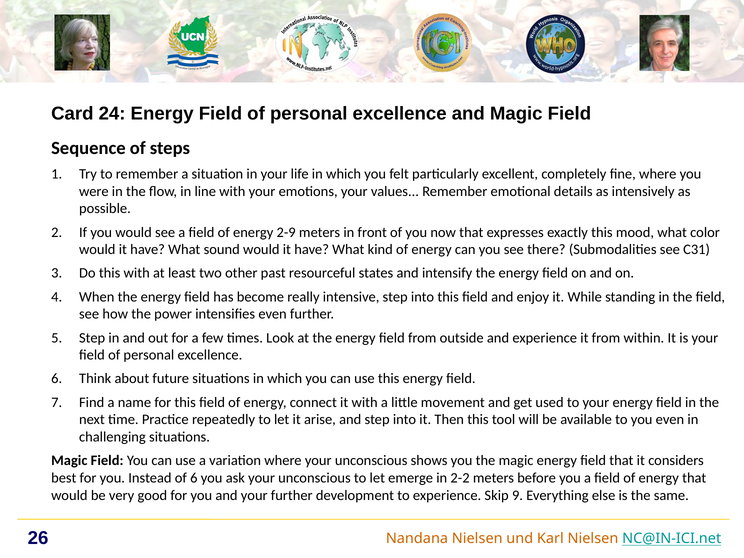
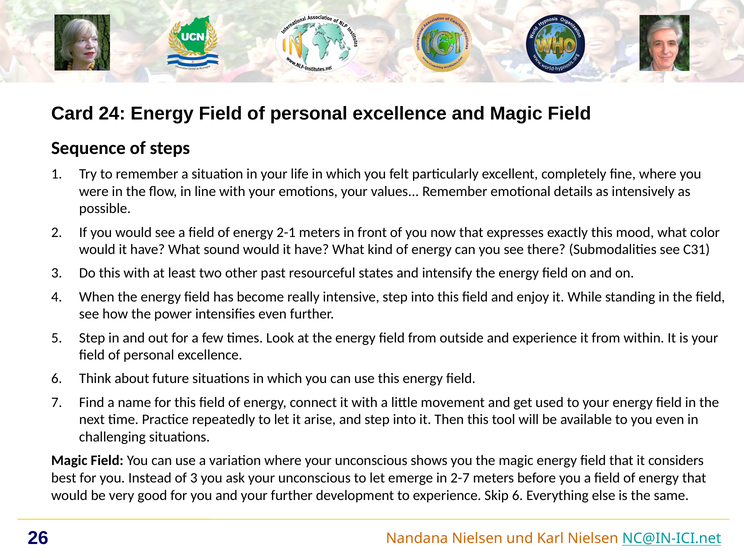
2-9: 2-9 -> 2-1 (286, 232)
of 6: 6 -> 3 (194, 478)
2-2: 2-2 -> 2-7 (460, 478)
Skip 9: 9 -> 6 (517, 495)
